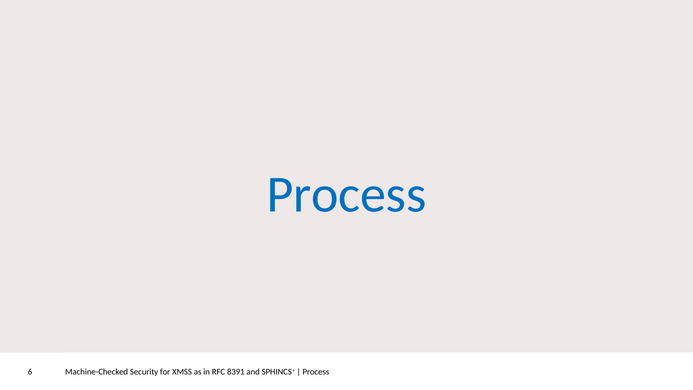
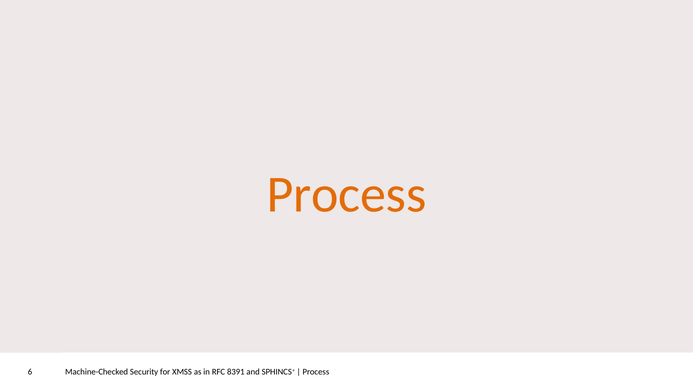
Process colour: blue -> orange (347, 195)
